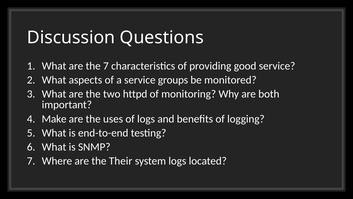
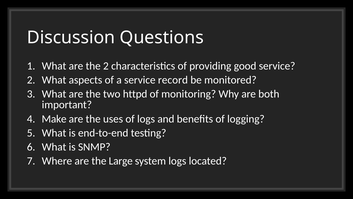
the 7: 7 -> 2 (106, 66)
groups: groups -> record (173, 80)
Their: Their -> Large (121, 161)
